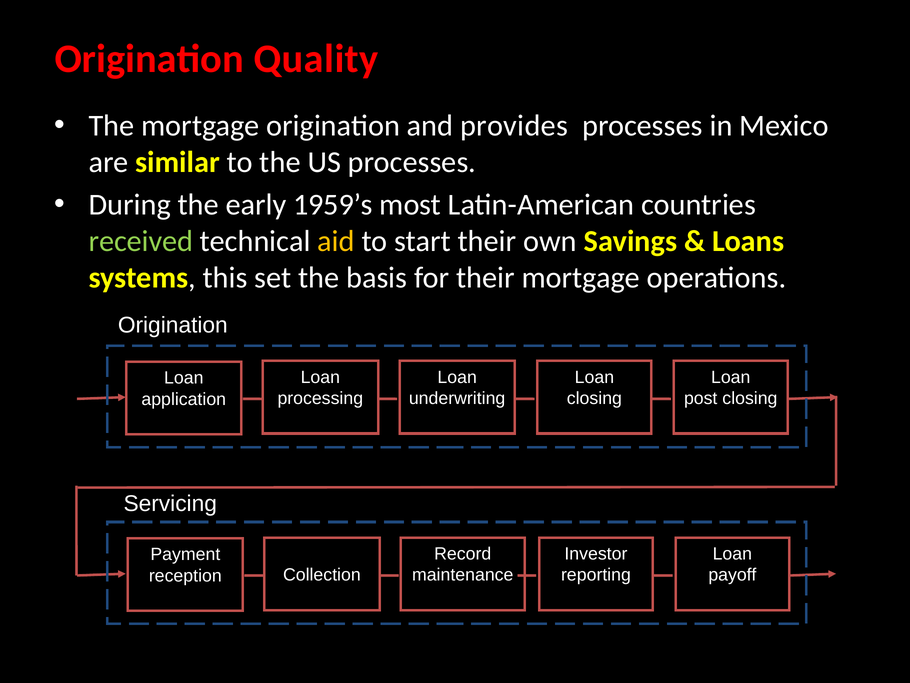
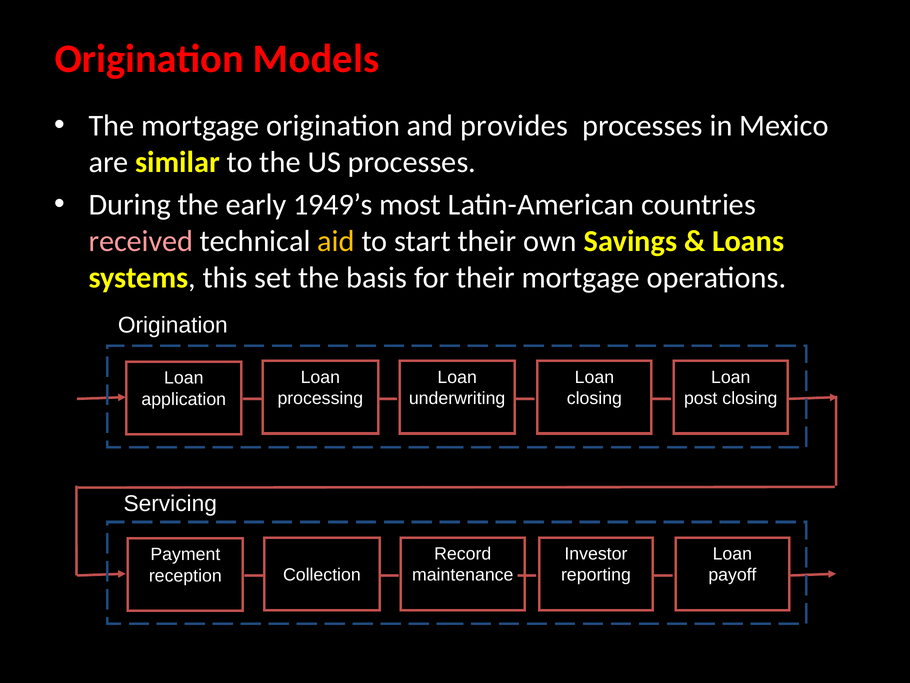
Quality: Quality -> Models (316, 59)
1959’s: 1959’s -> 1949’s (333, 205)
received colour: light green -> pink (141, 241)
